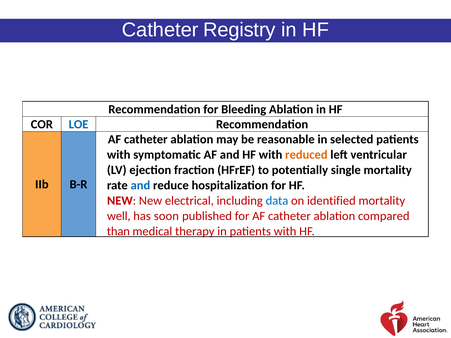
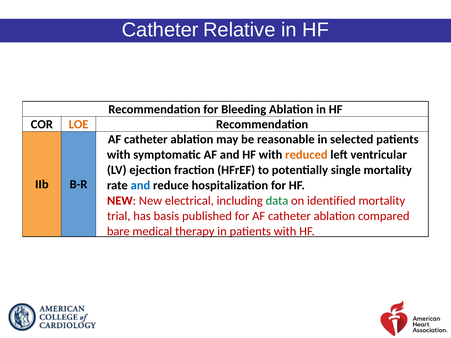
Registry: Registry -> Relative (239, 30)
LOE colour: blue -> orange (79, 124)
data colour: blue -> green (277, 201)
well: well -> trial (119, 216)
soon: soon -> basis (166, 216)
than: than -> bare (118, 231)
